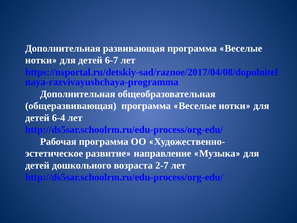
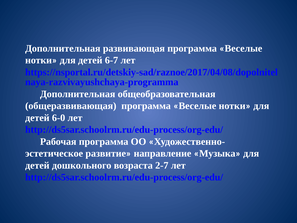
6-4: 6-4 -> 6-0 (59, 118)
